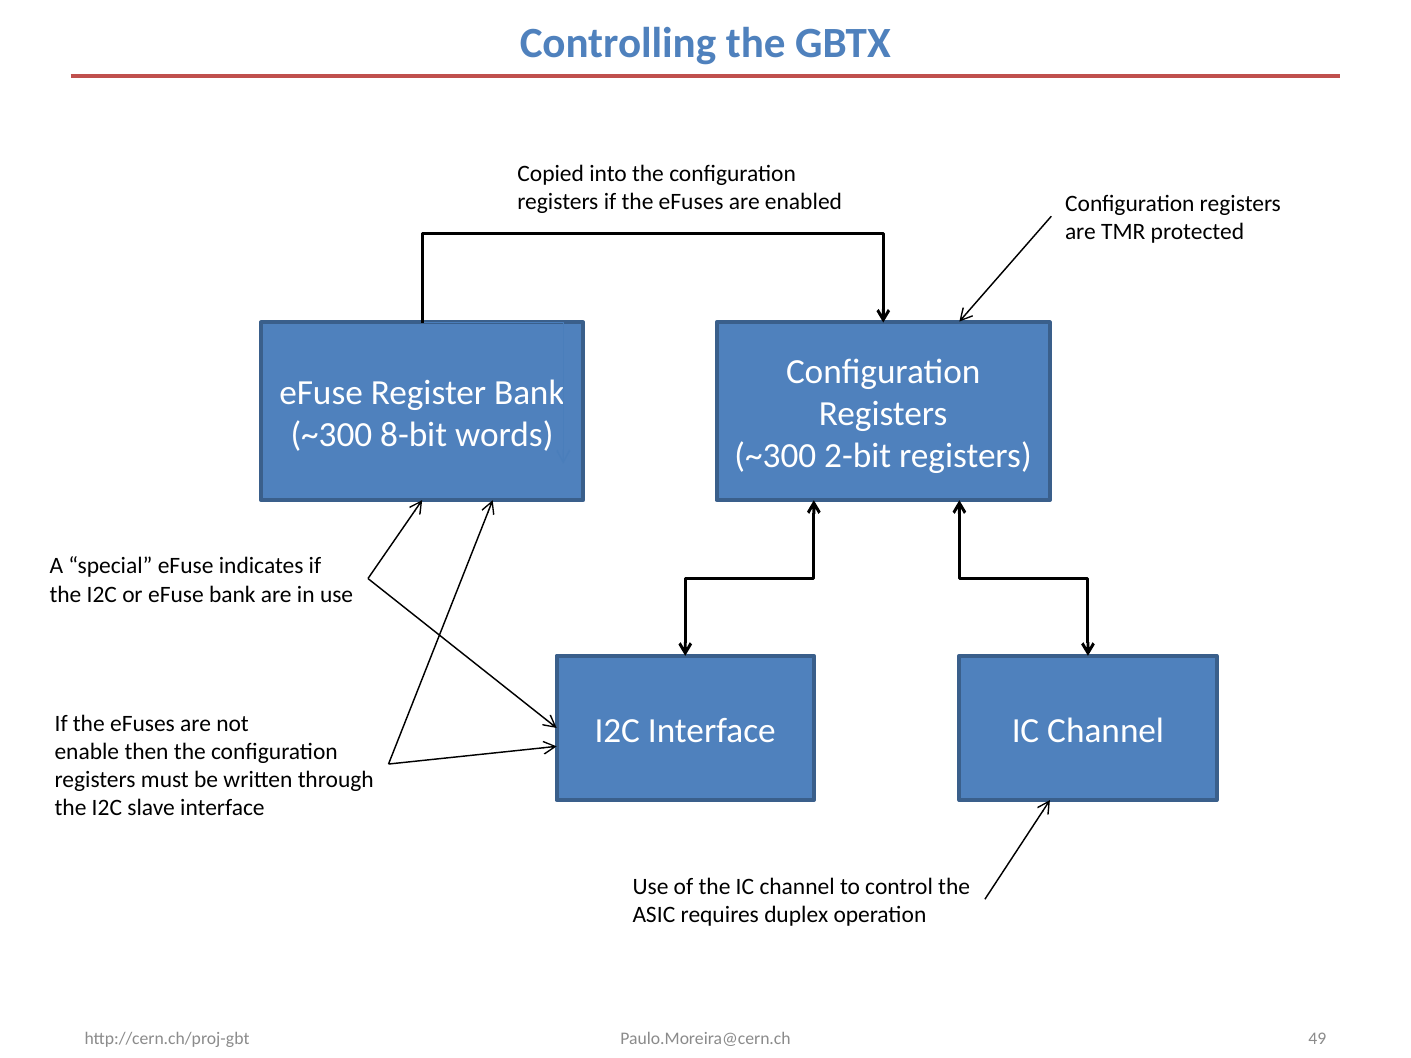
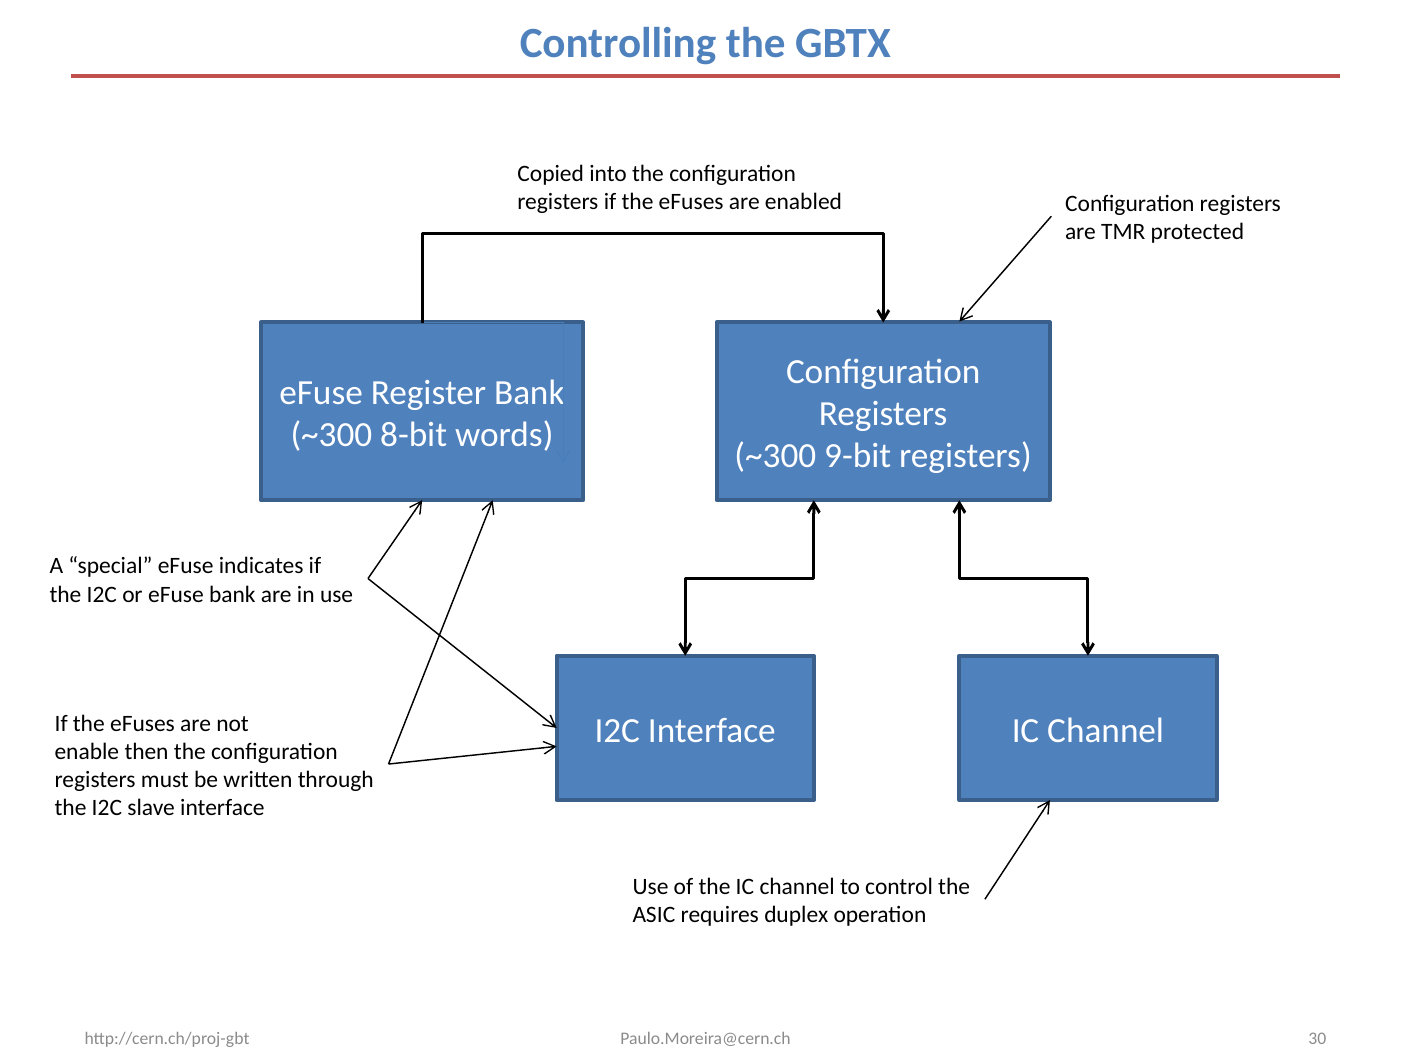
2-bit: 2-bit -> 9-bit (858, 456)
49: 49 -> 30 (1317, 1039)
